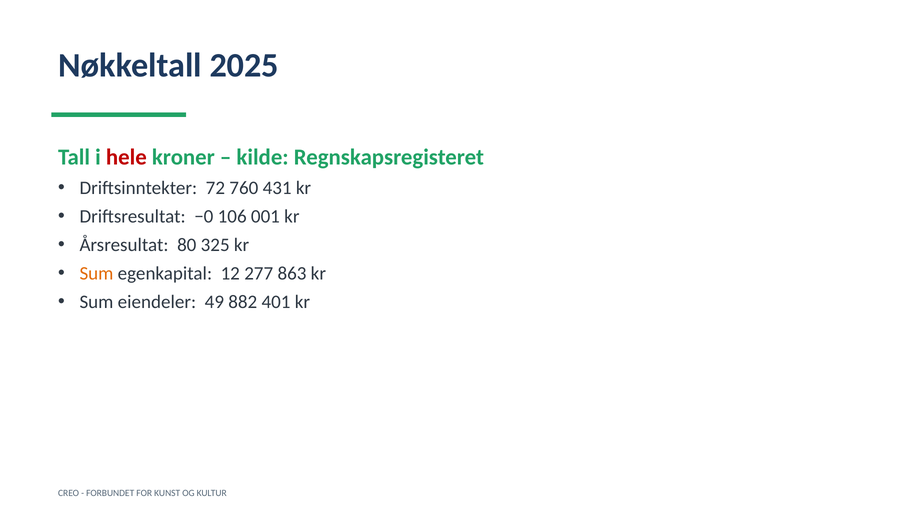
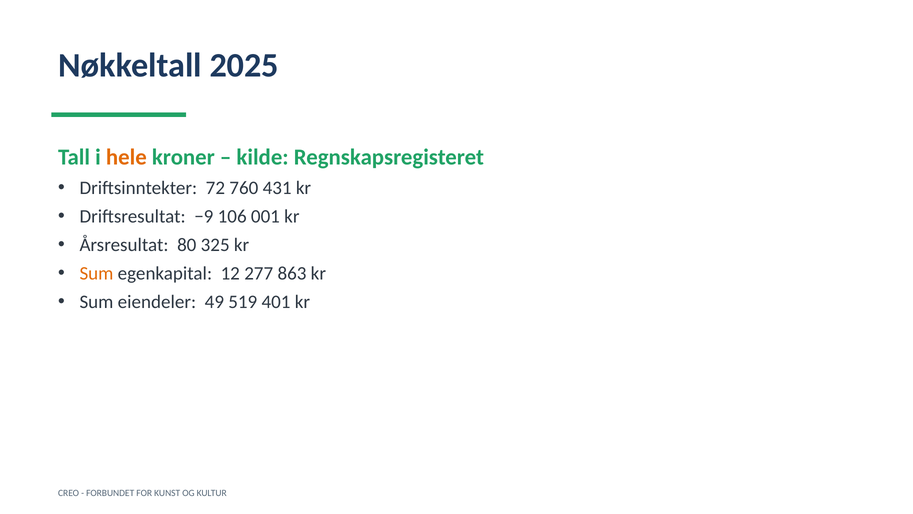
hele colour: red -> orange (126, 157)
−0: −0 -> −9 (204, 216)
882: 882 -> 519 (243, 302)
